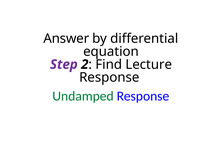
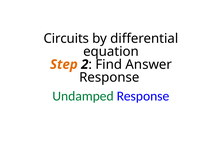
Answer: Answer -> Circuits (66, 38)
Step colour: purple -> orange (64, 64)
Lecture: Lecture -> Answer (149, 64)
